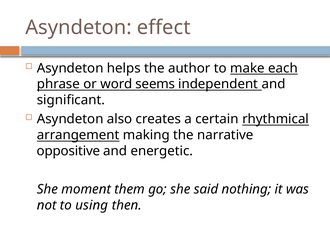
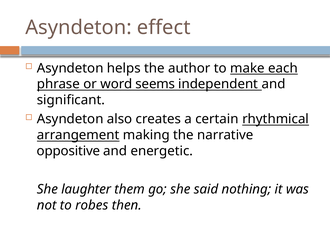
moment: moment -> laughter (86, 190)
using: using -> robes (92, 206)
